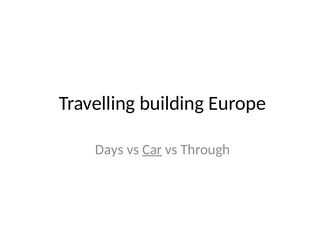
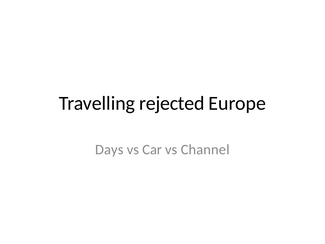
building: building -> rejected (172, 103)
Car underline: present -> none (152, 149)
Through: Through -> Channel (205, 149)
